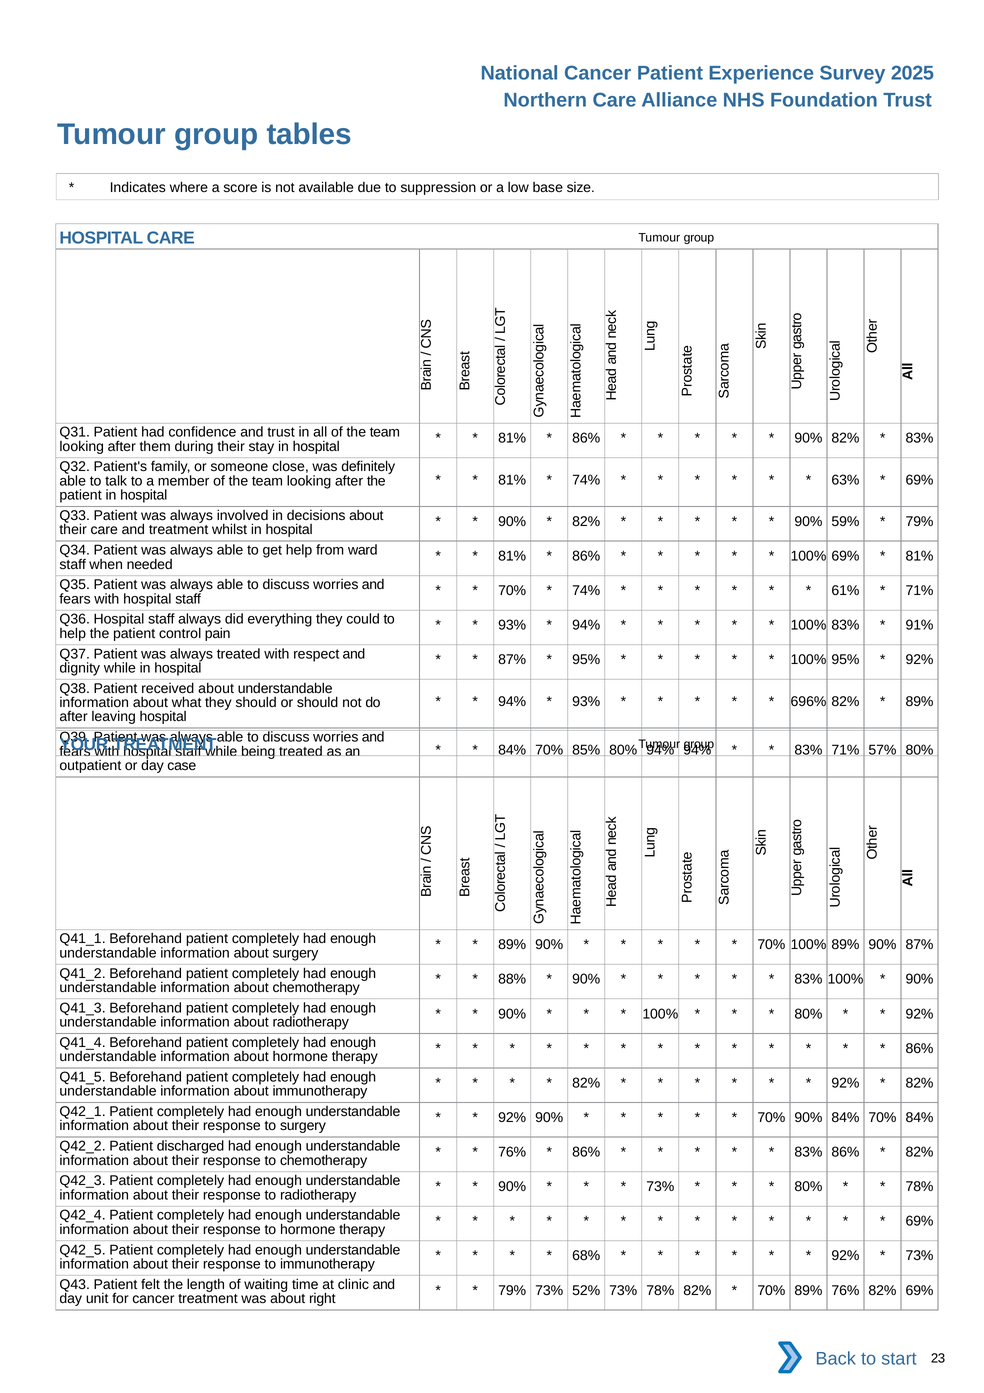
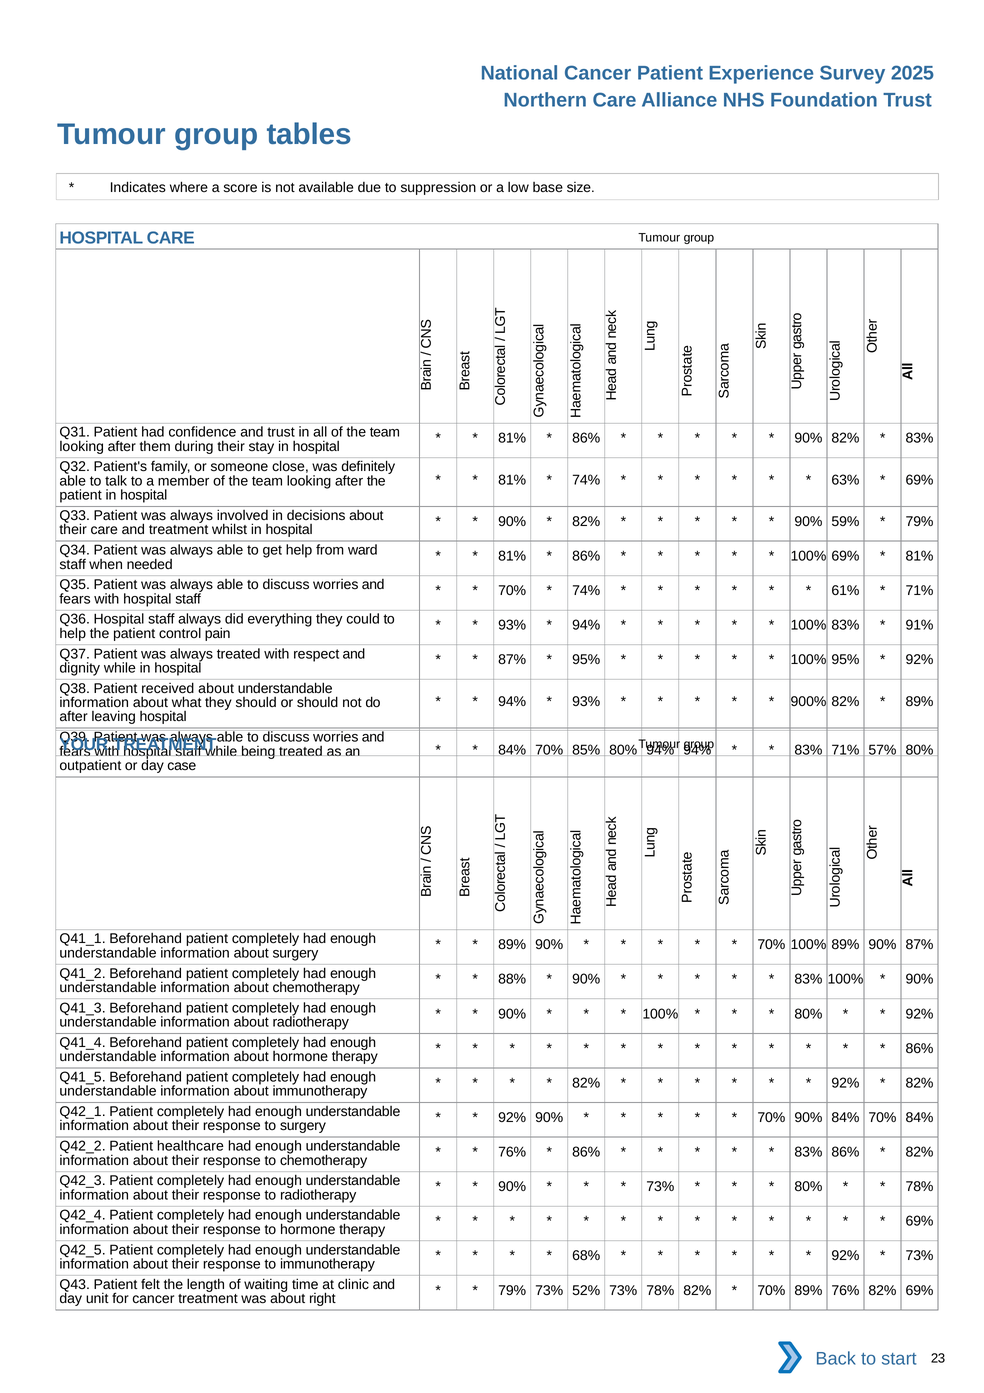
696%: 696% -> 900% (808, 701)
discharged: discharged -> healthcare (190, 1146)
